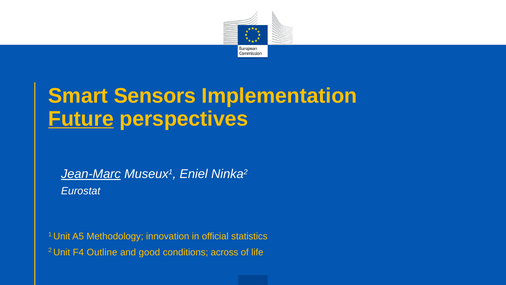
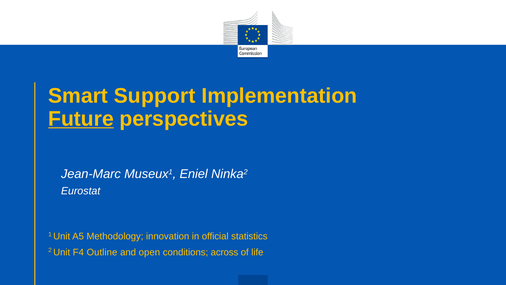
Sensors: Sensors -> Support (155, 96)
Jean-Marc underline: present -> none (91, 174)
good: good -> open (149, 252)
